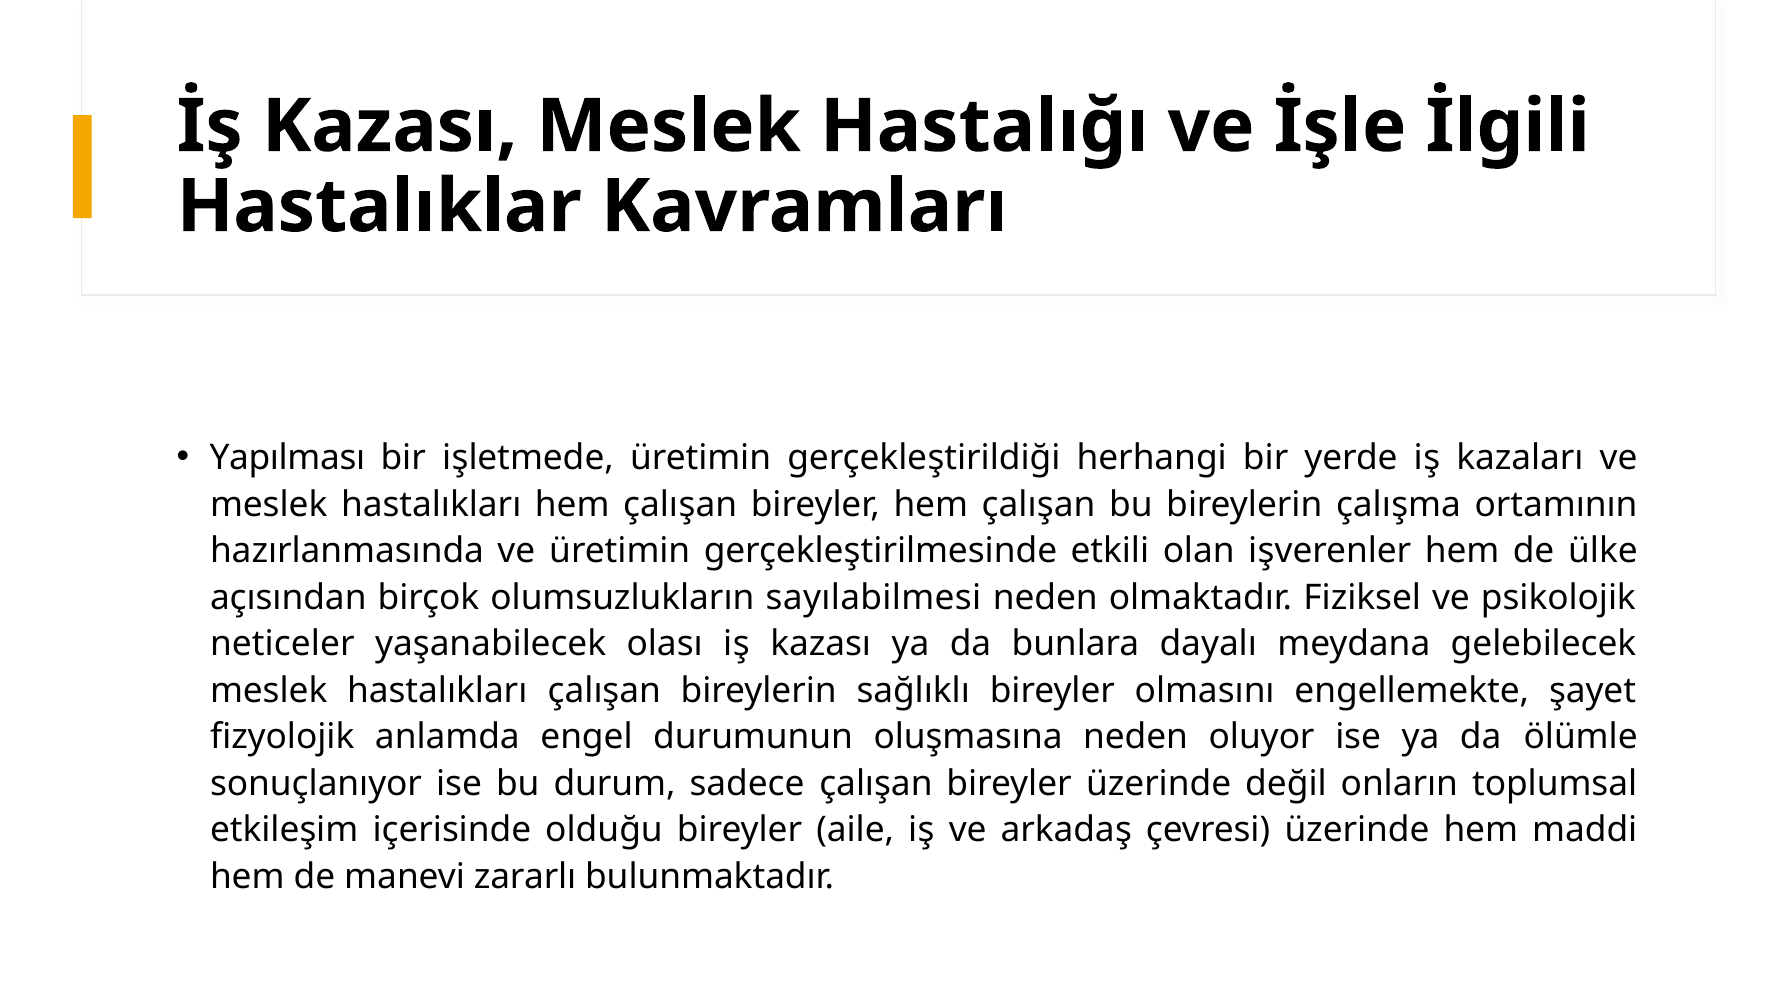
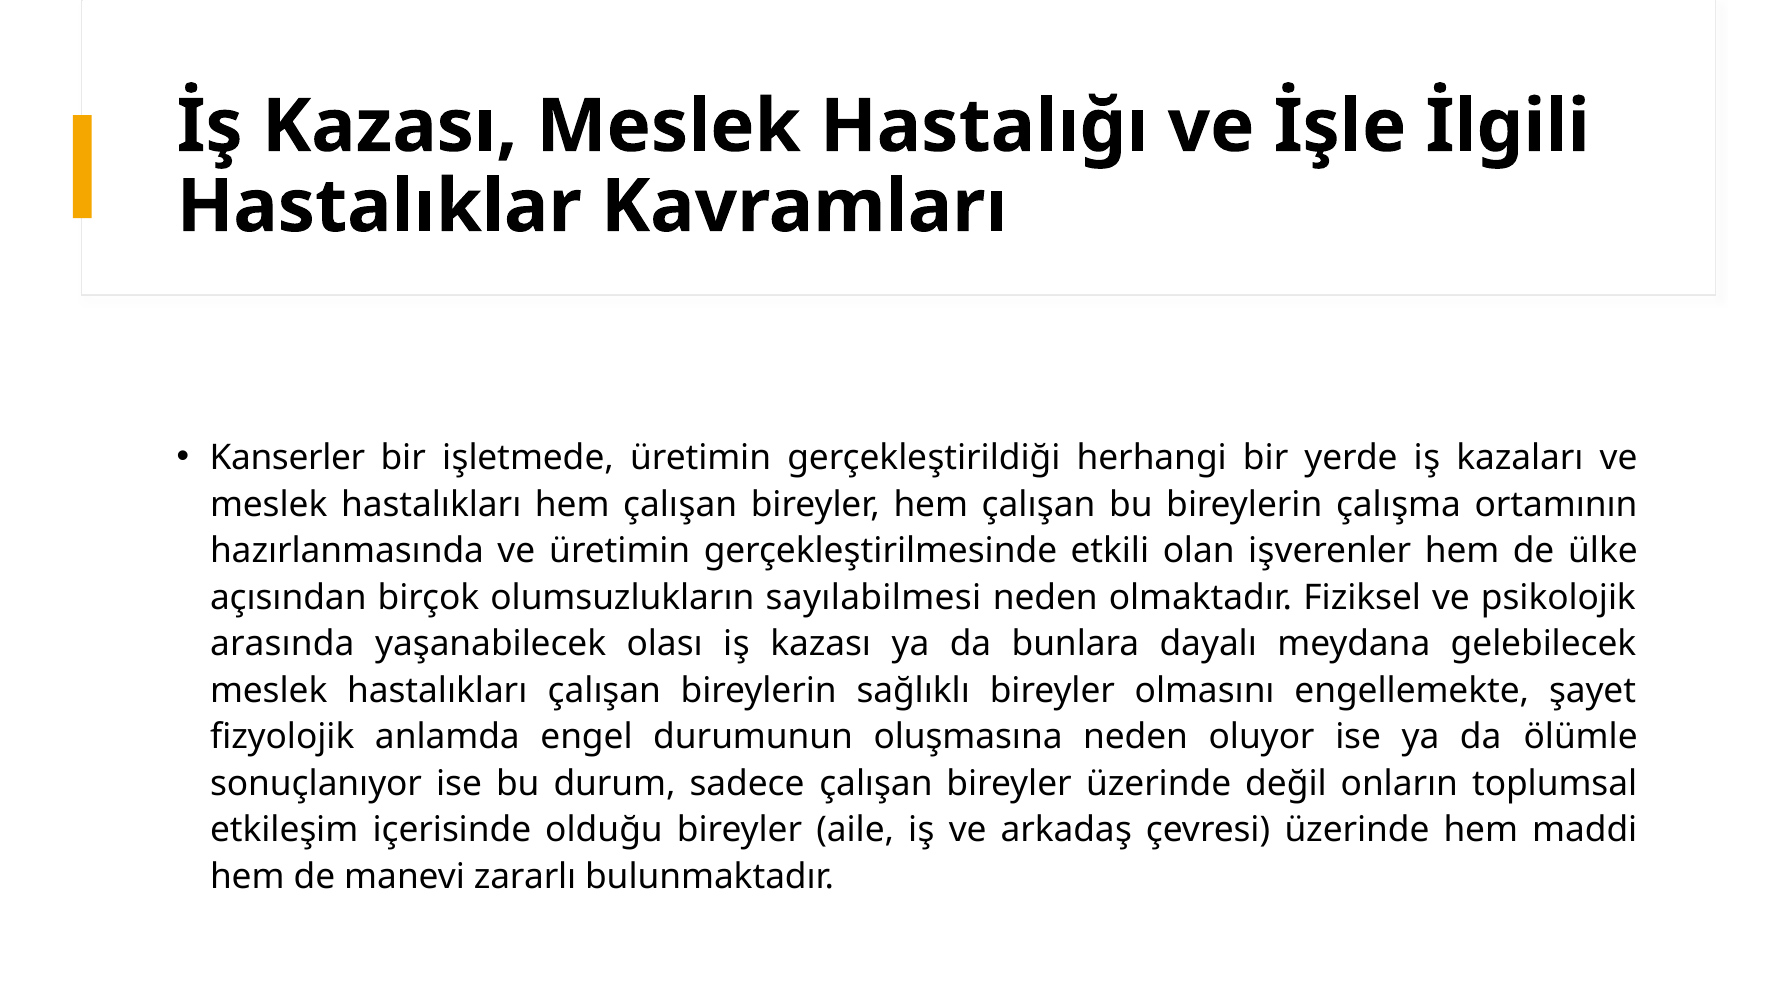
Yapılması: Yapılması -> Kanserler (287, 458)
neticeler: neticeler -> arasında (282, 644)
